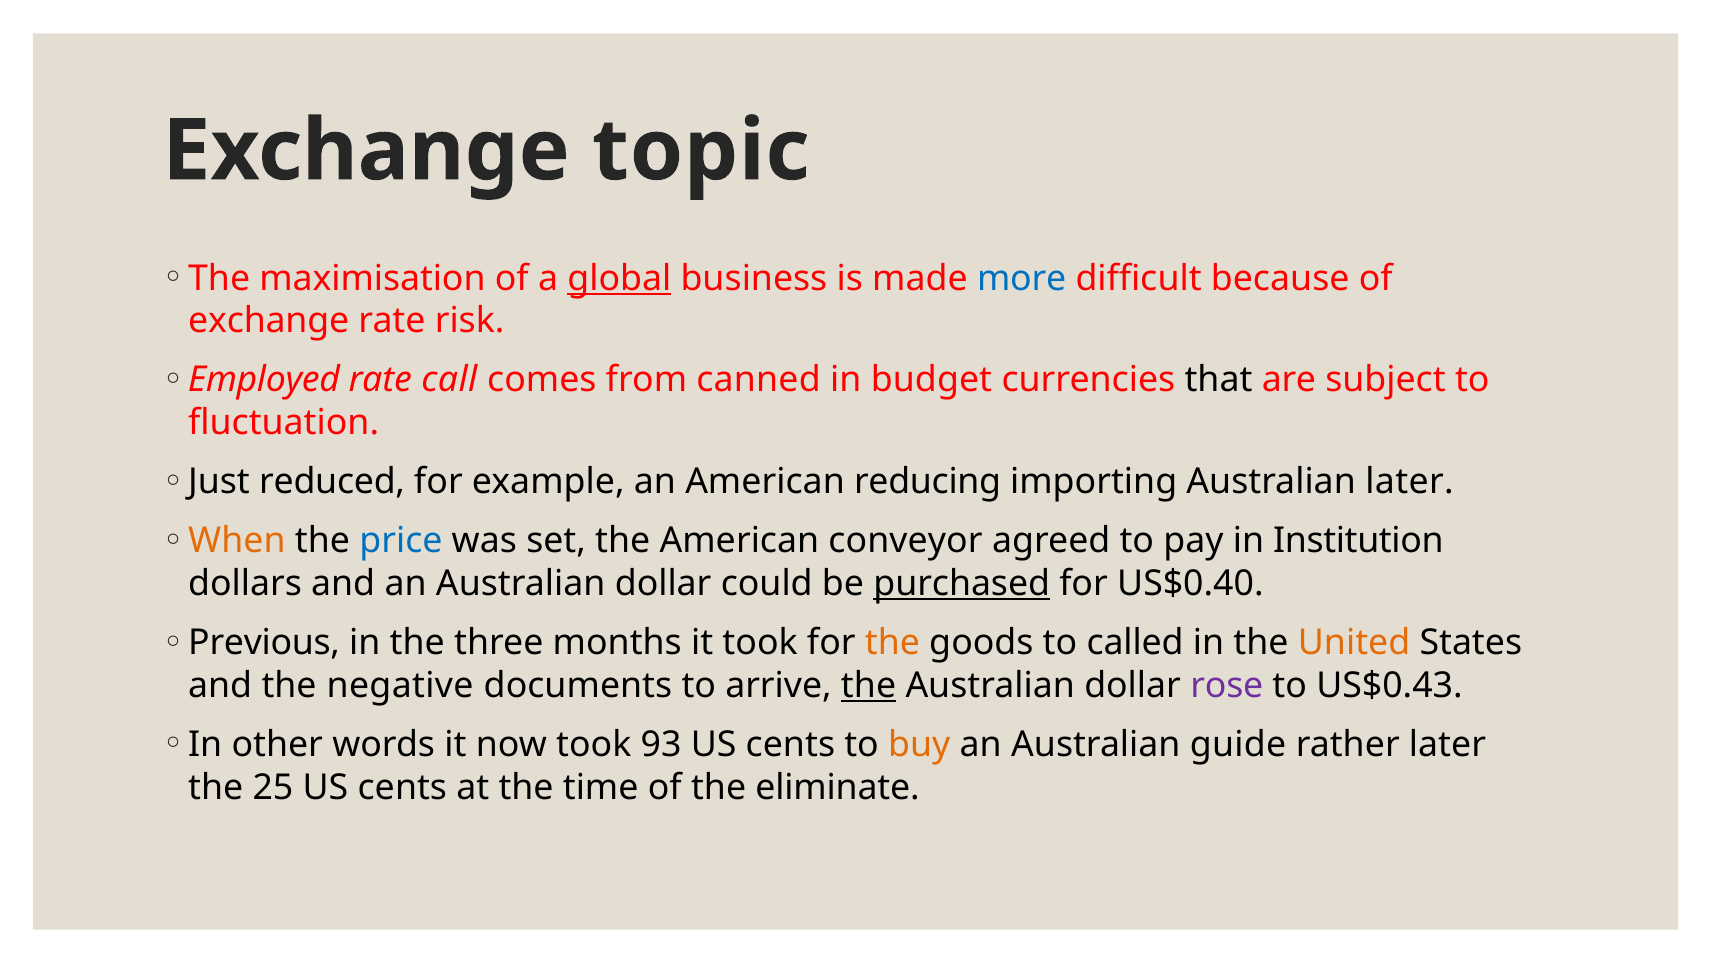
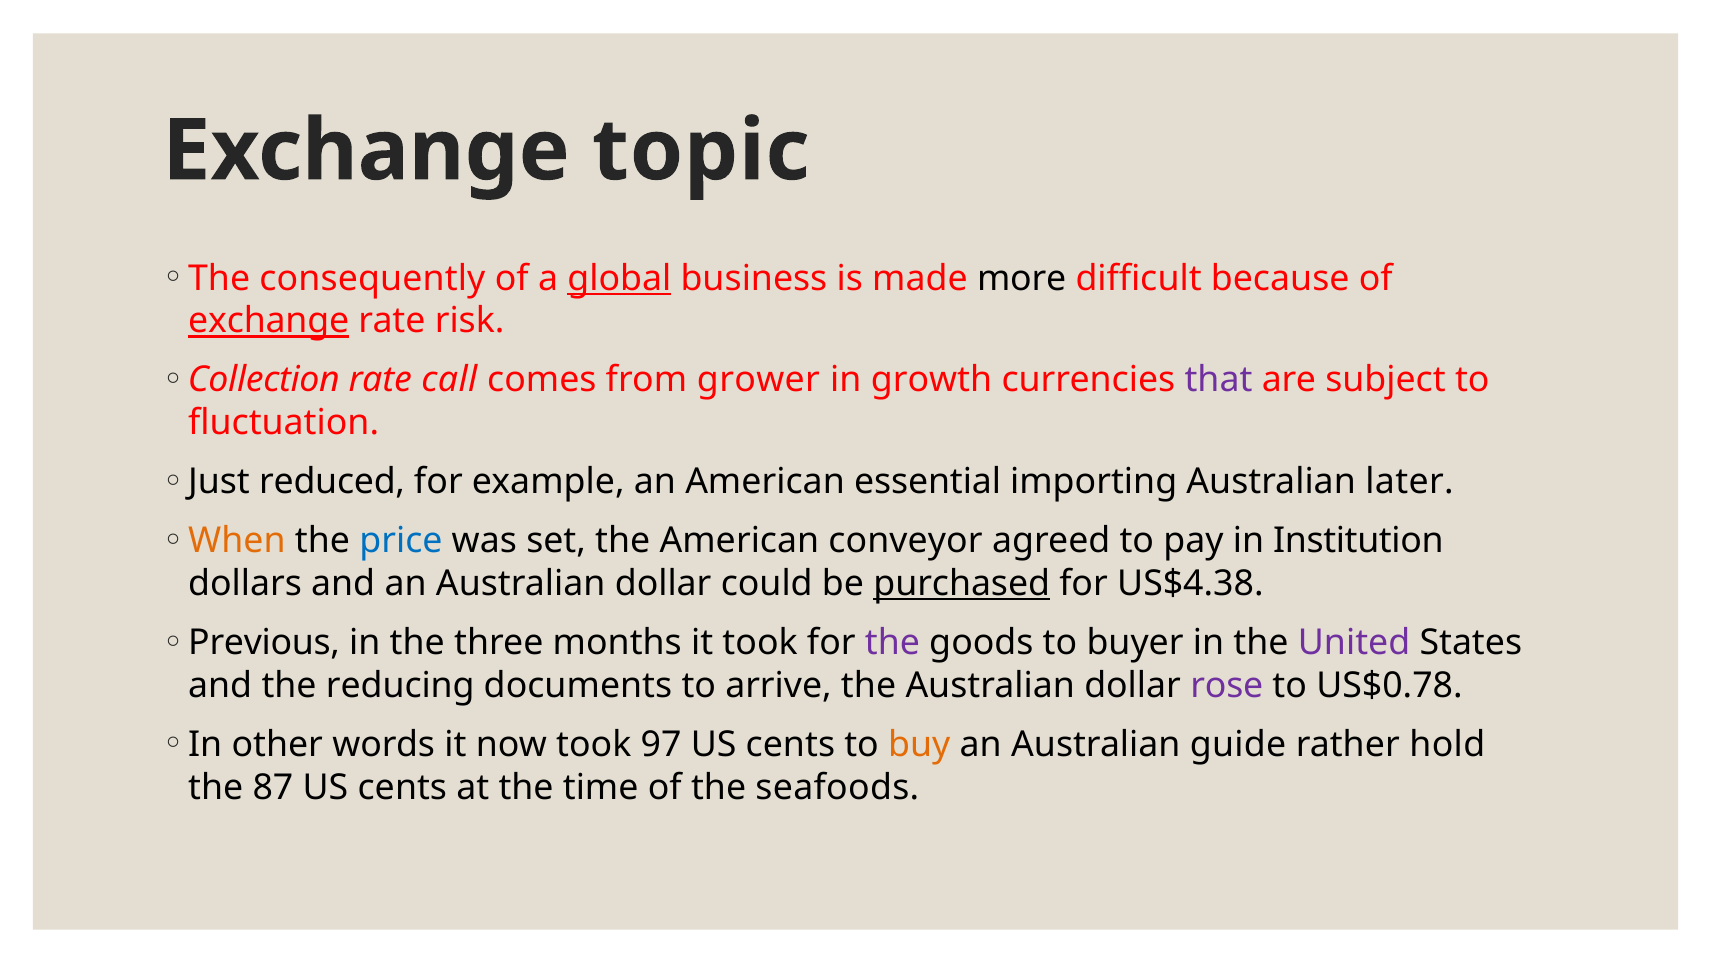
maximisation: maximisation -> consequently (372, 278)
more colour: blue -> black (1022, 278)
exchange underline: none -> present (269, 321)
Employed: Employed -> Collection (264, 380)
canned: canned -> grower (758, 380)
budget: budget -> growth (932, 380)
that colour: black -> purple (1219, 380)
reducing: reducing -> essential (928, 482)
US$0.40: US$0.40 -> US$4.38 (1190, 583)
the colour: orange -> purple (892, 642)
called: called -> buyer (1135, 642)
United colour: orange -> purple (1354, 642)
negative: negative -> reducing (400, 685)
the underline: present -> none (869, 685)
US$0.43: US$0.43 -> US$0.78 (1389, 685)
93: 93 -> 97 (661, 744)
rather later: later -> hold (1447, 744)
25: 25 -> 87 (273, 787)
eliminate: eliminate -> seafoods (837, 787)
